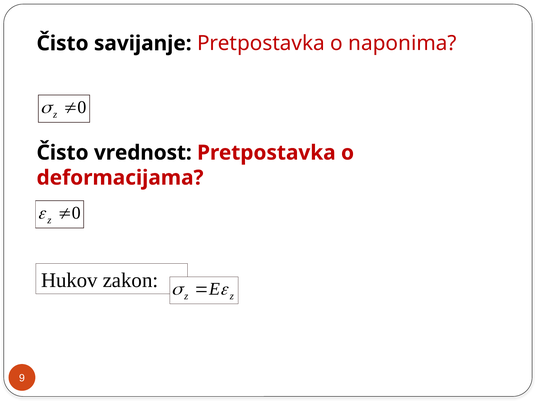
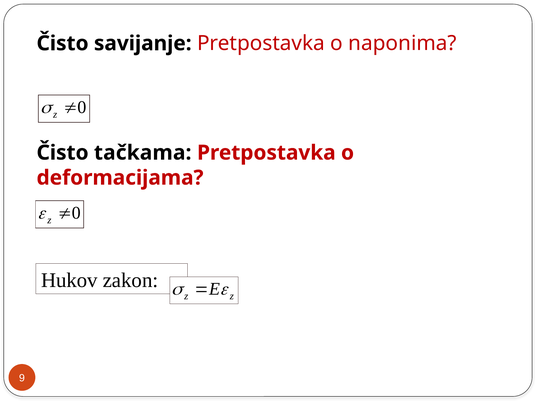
vrednost: vrednost -> tačkama (143, 153)
